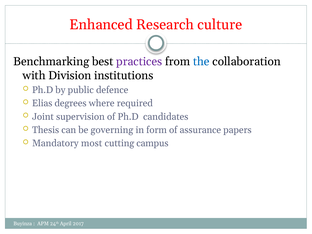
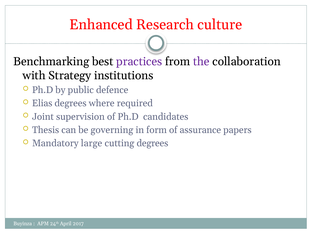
the colour: blue -> purple (201, 61)
Division: Division -> Strategy (70, 76)
most: most -> large (92, 143)
cutting campus: campus -> degrees (152, 143)
